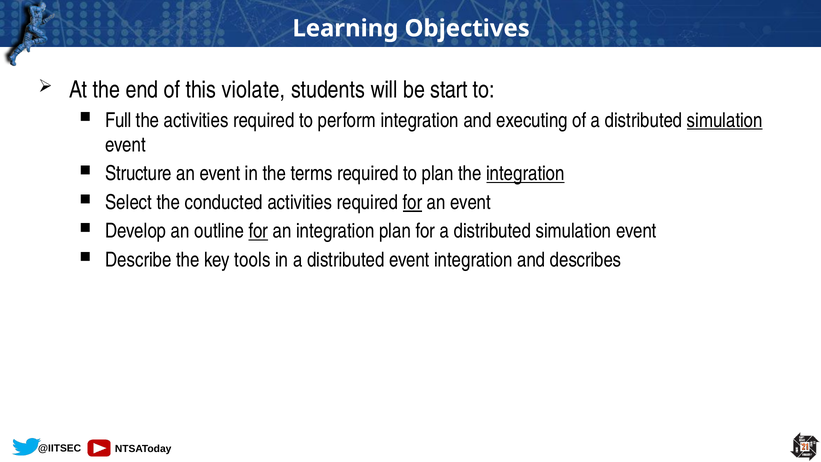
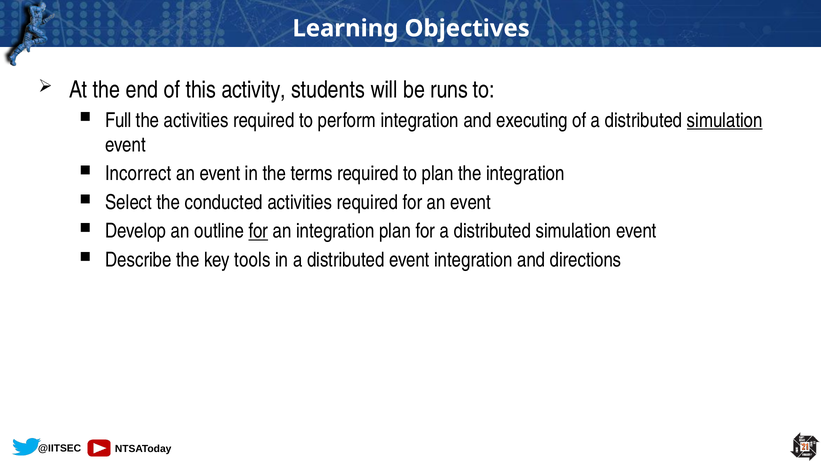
violate: violate -> activity (254, 90)
start: start -> runs (449, 90)
Structure: Structure -> Incorrect (138, 174)
integration underline: present -> none (525, 174)
for underline: present -> none (413, 202)
describes: describes -> directions (586, 260)
